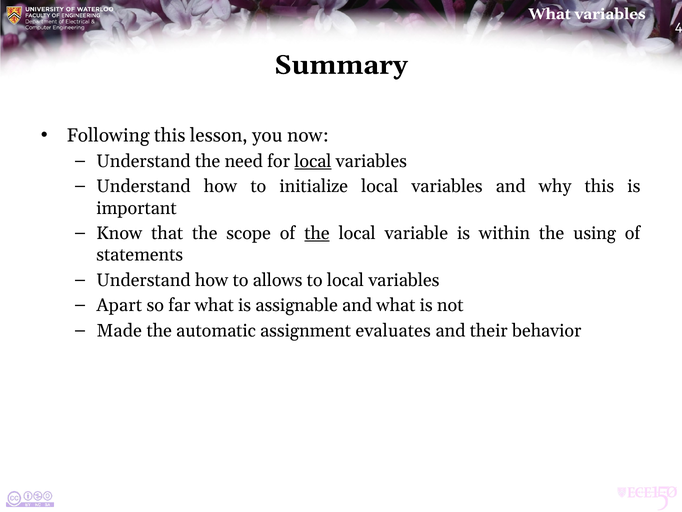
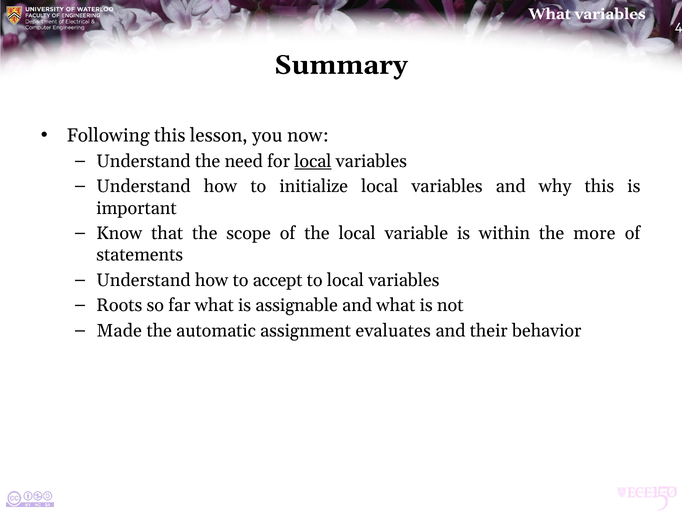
the underline: present -> none (317, 233)
using: using -> more (594, 233)
allows: allows -> accept (278, 280)
Apart: Apart -> Roots (119, 305)
